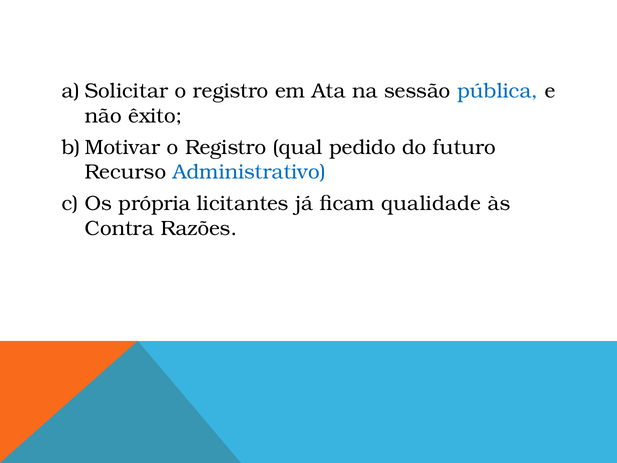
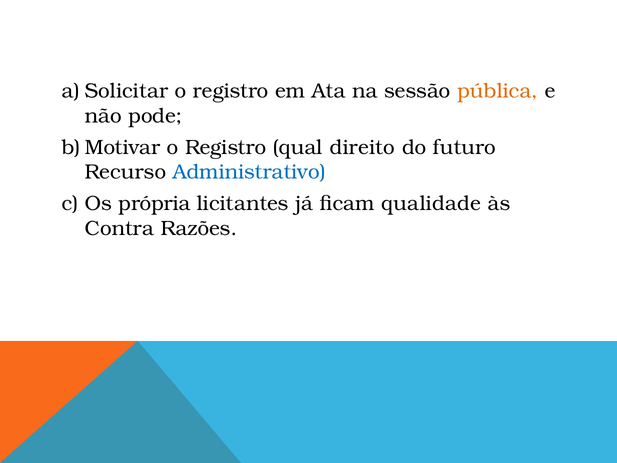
pública colour: blue -> orange (498, 91)
êxito: êxito -> pode (155, 116)
pedido: pedido -> direito (362, 147)
